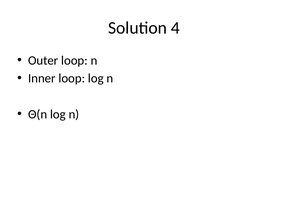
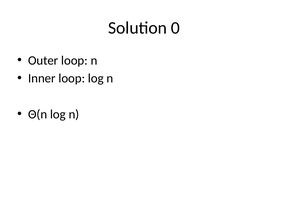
4: 4 -> 0 (175, 28)
